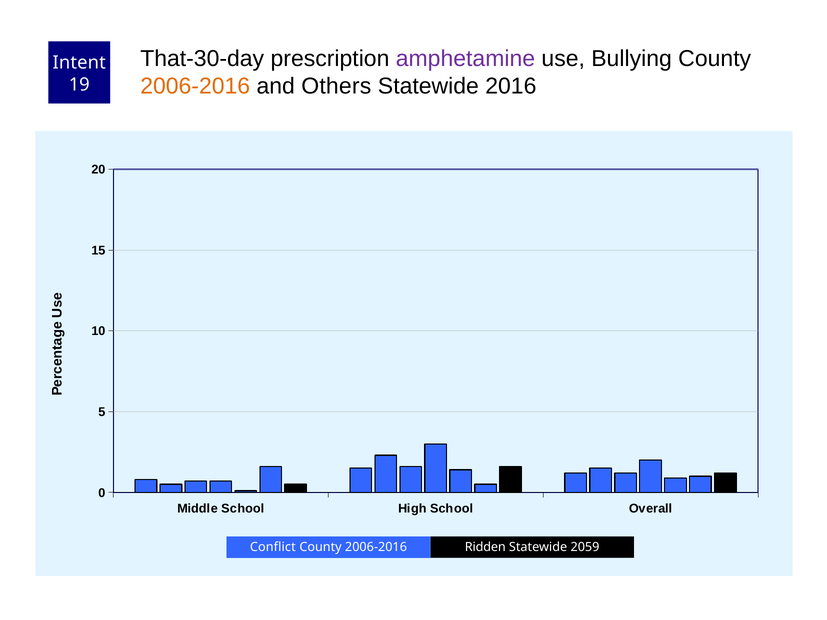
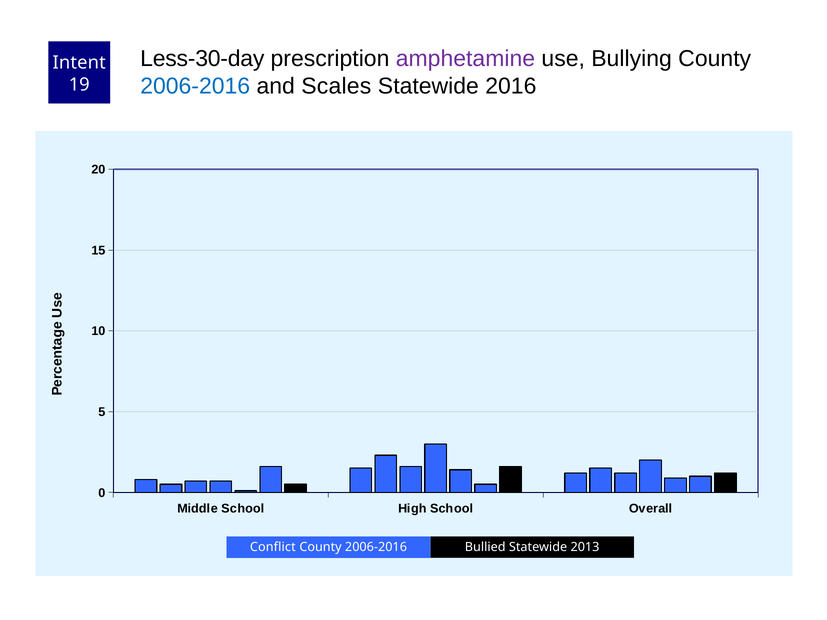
That-30-day: That-30-day -> Less-30-day (202, 59)
2006-2016 colour: orange -> blue (195, 86)
Others: Others -> Scales (336, 86)
Ridden: Ridden -> Bullied (485, 547)
2059: 2059 -> 2013 (585, 547)
